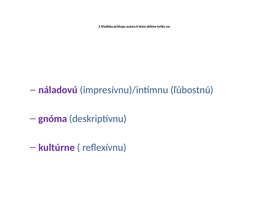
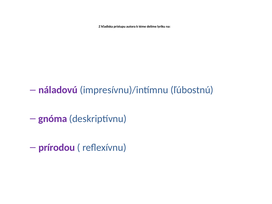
kultúrne: kultúrne -> prírodou (57, 147)
